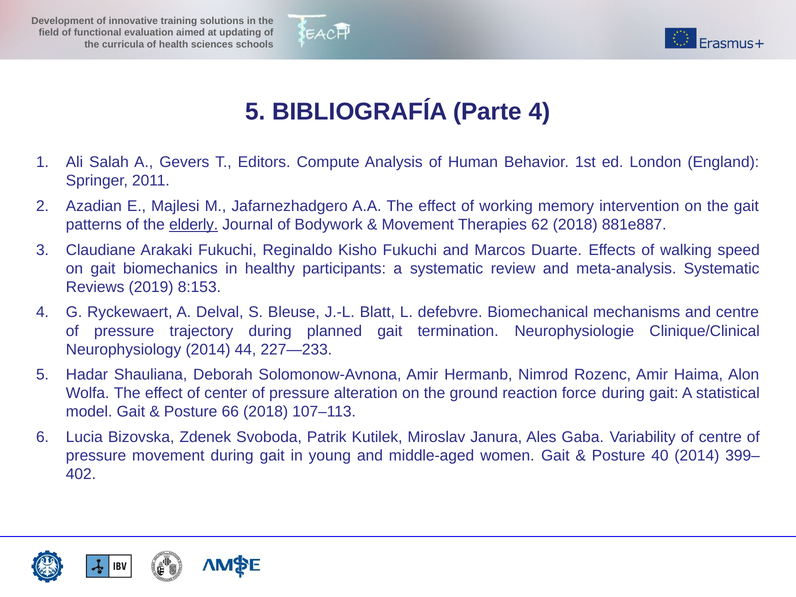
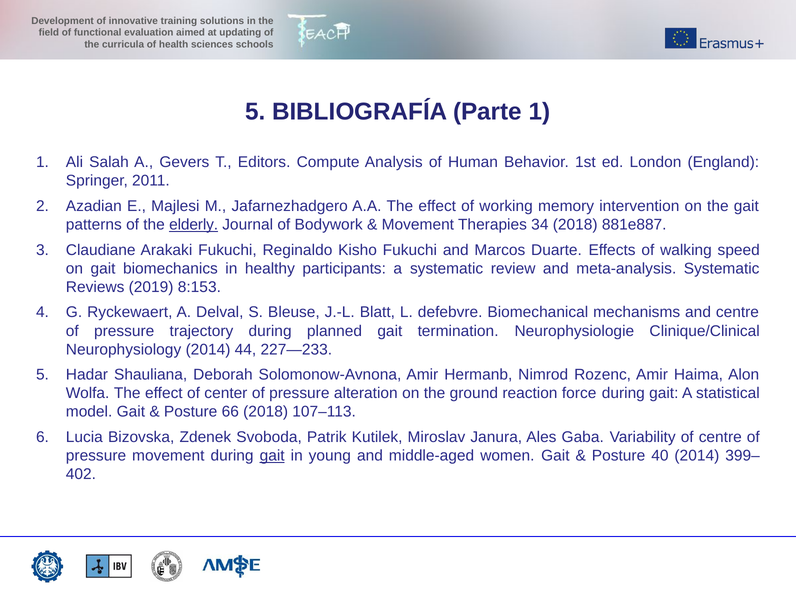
Parte 4: 4 -> 1 (539, 112)
62: 62 -> 34 (540, 225)
gait underline: none -> present (272, 456)
